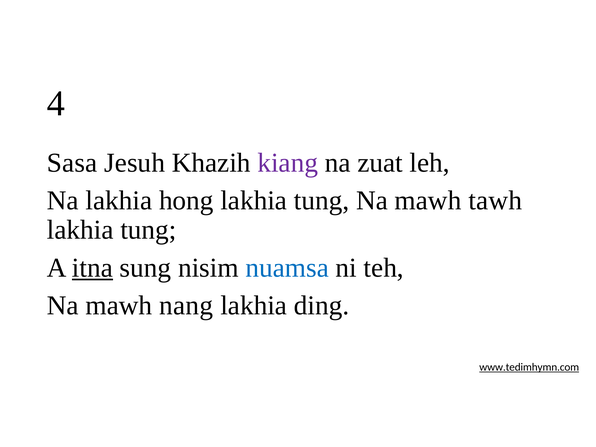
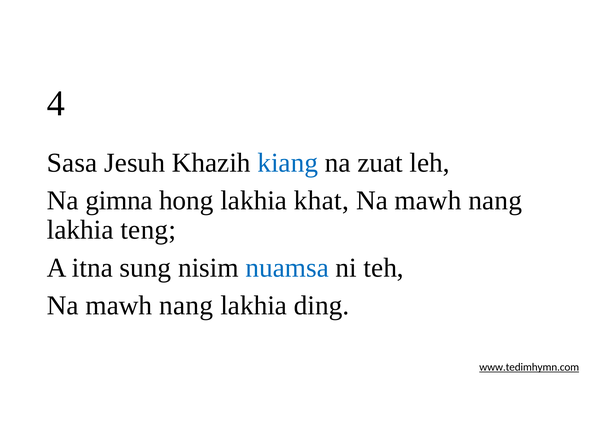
kiang colour: purple -> blue (288, 163)
Na lakhia: lakhia -> gimna (119, 200)
hong lakhia tung: tung -> khat (321, 200)
tawh: tawh -> nang (495, 200)
tung: tung -> teng (148, 230)
itna underline: present -> none (92, 268)
